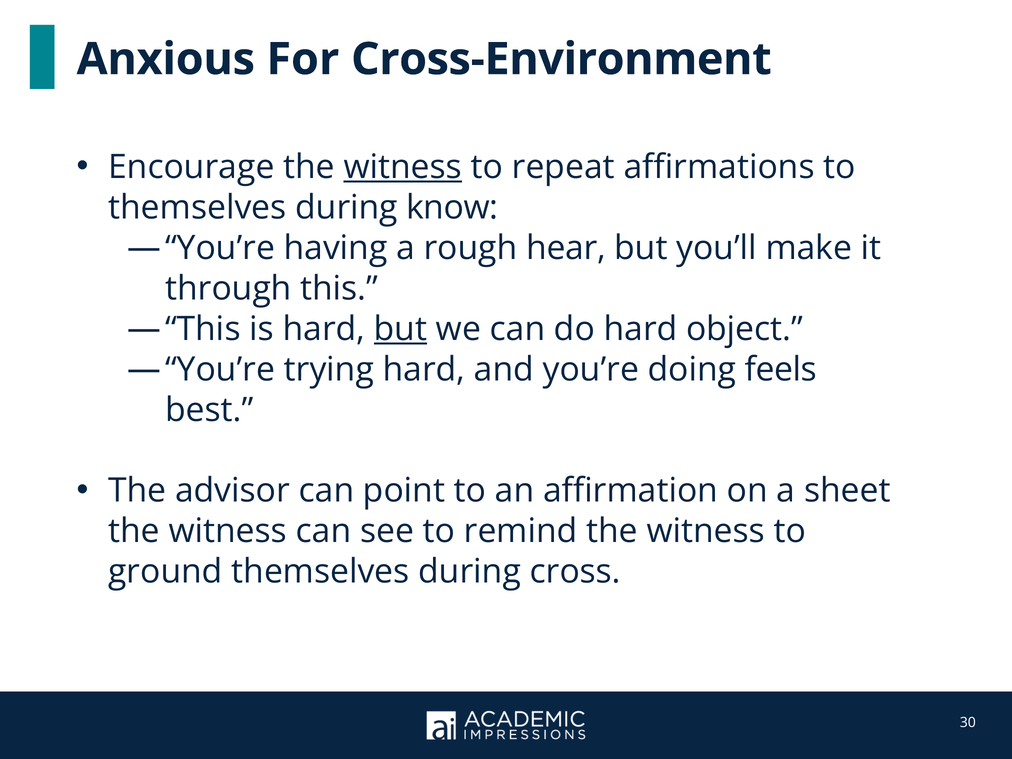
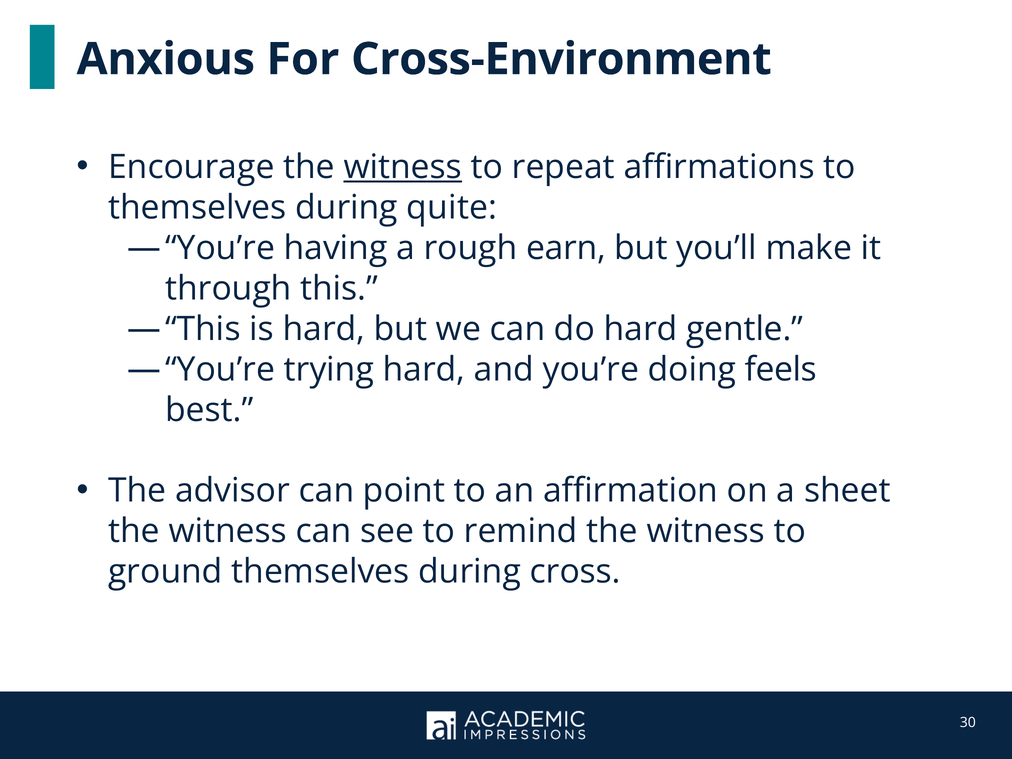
know: know -> quite (452, 207)
hear: hear -> earn (566, 248)
but underline: present -> none (400, 329)
object: object -> gentle (745, 329)
